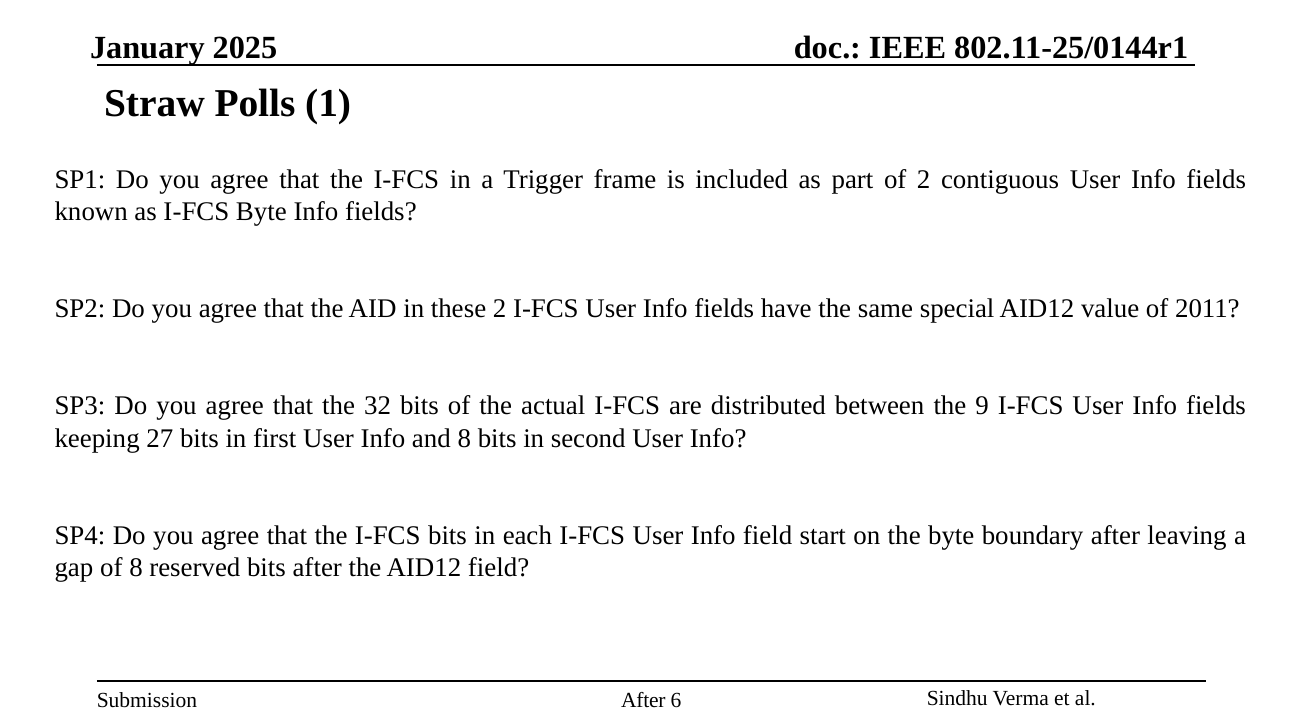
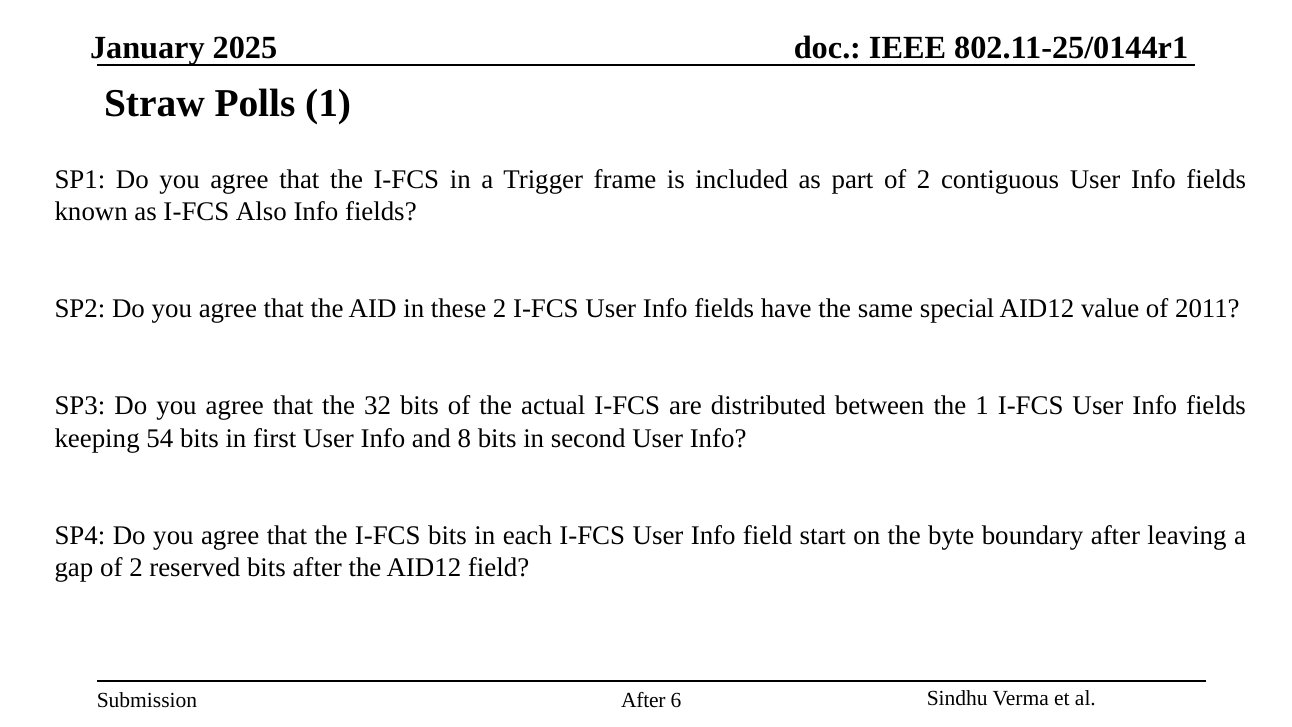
I-FCS Byte: Byte -> Also (261, 212)
the 9: 9 -> 1 (982, 406)
27: 27 -> 54 (160, 438)
gap of 8: 8 -> 2 (136, 567)
